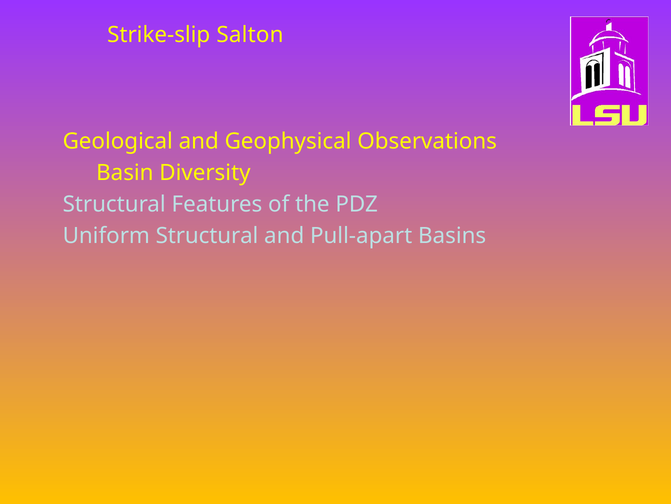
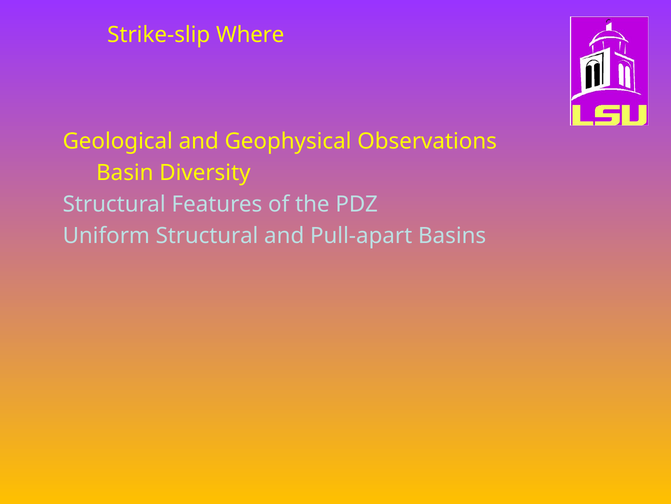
Salton: Salton -> Where (250, 35)
